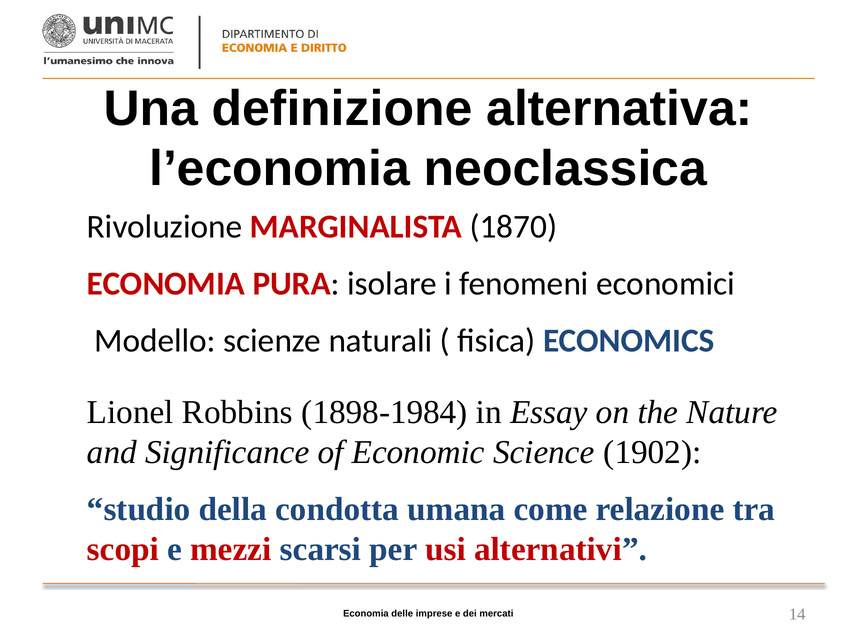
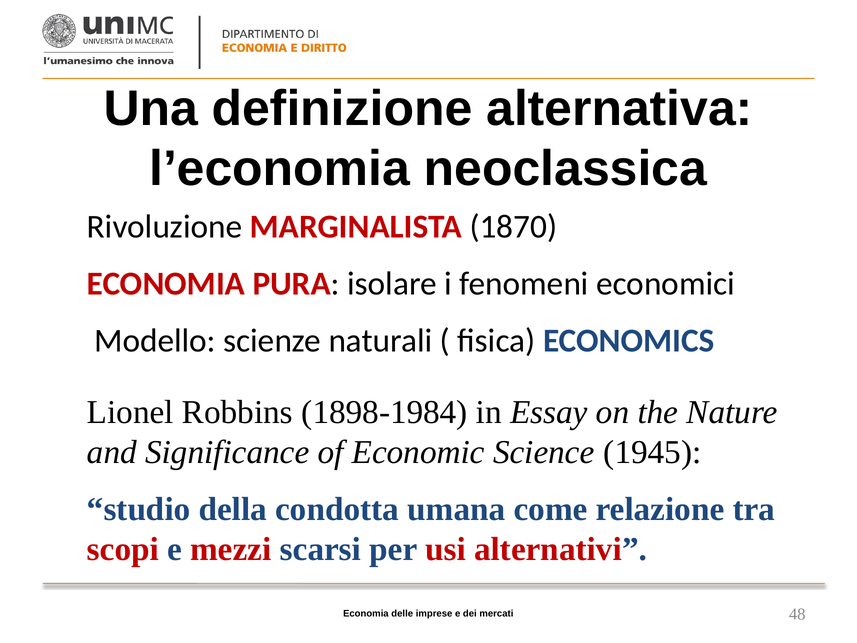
1902: 1902 -> 1945 (652, 452)
14: 14 -> 48 (797, 614)
